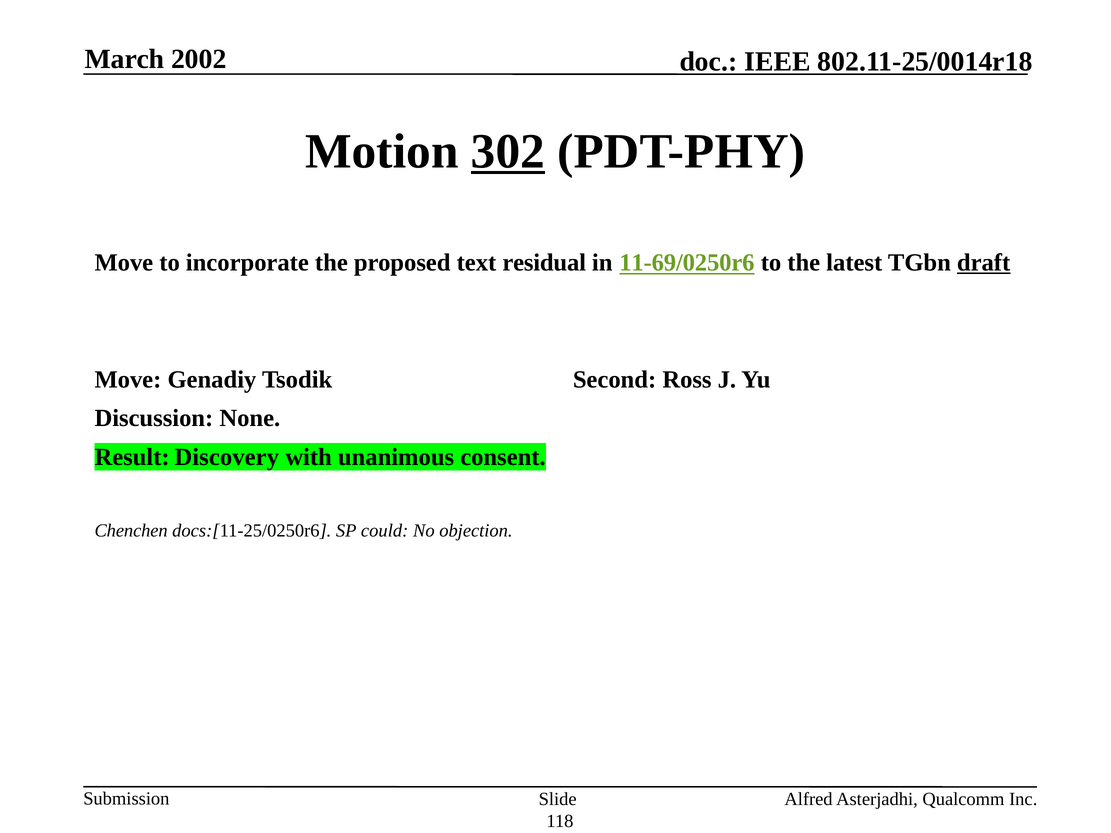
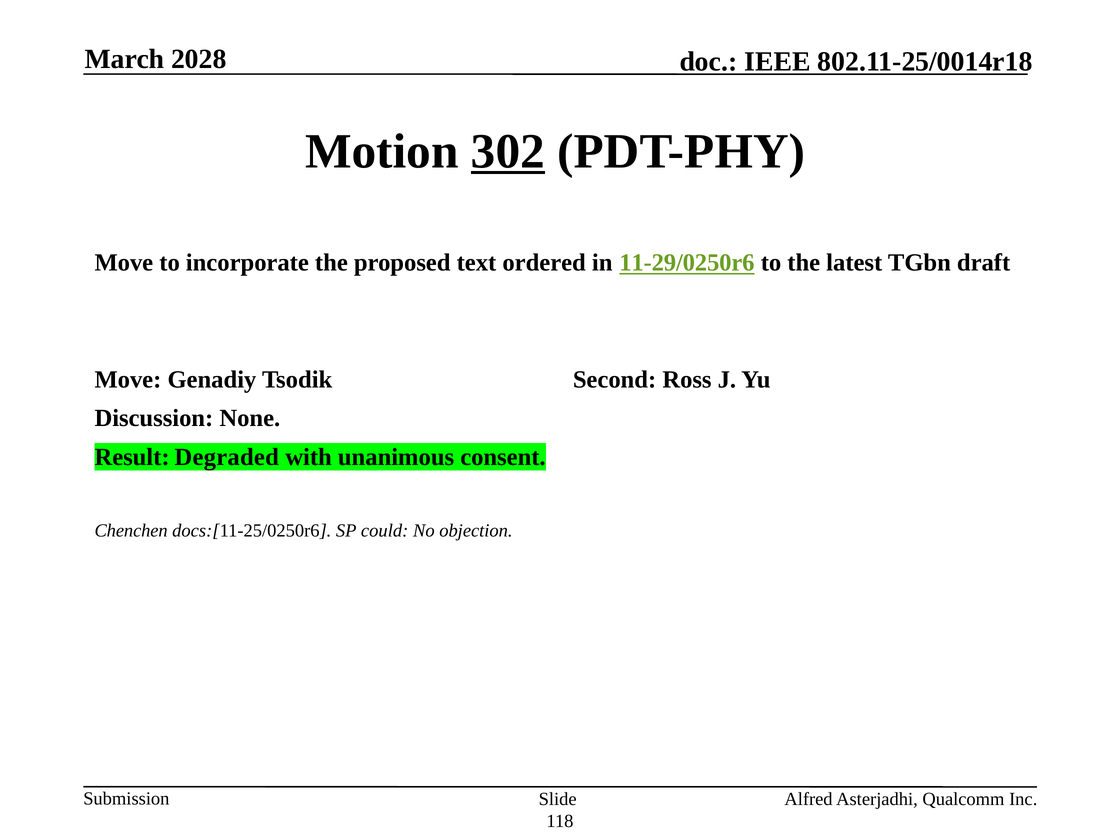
2002: 2002 -> 2028 (199, 59)
residual: residual -> ordered (544, 263)
11-69/0250r6: 11-69/0250r6 -> 11-29/0250r6 (687, 263)
draft underline: present -> none (984, 263)
Discovery: Discovery -> Degraded (227, 457)
